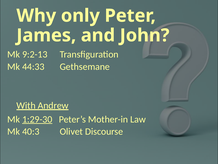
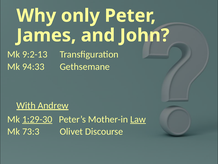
44:33: 44:33 -> 94:33 (33, 66)
Law underline: none -> present (138, 119)
40:3: 40:3 -> 73:3 (31, 131)
